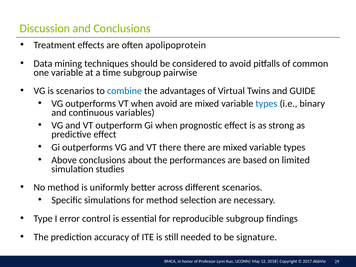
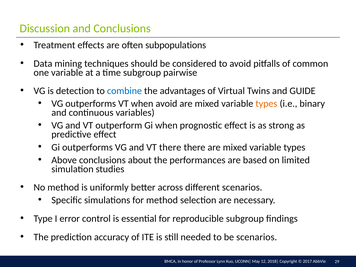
apolipoprotein: apolipoprotein -> subpopulations (176, 45)
is scenarios: scenarios -> detection (75, 91)
types colour: blue -> orange (266, 104)
be signature: signature -> scenarios (257, 237)
